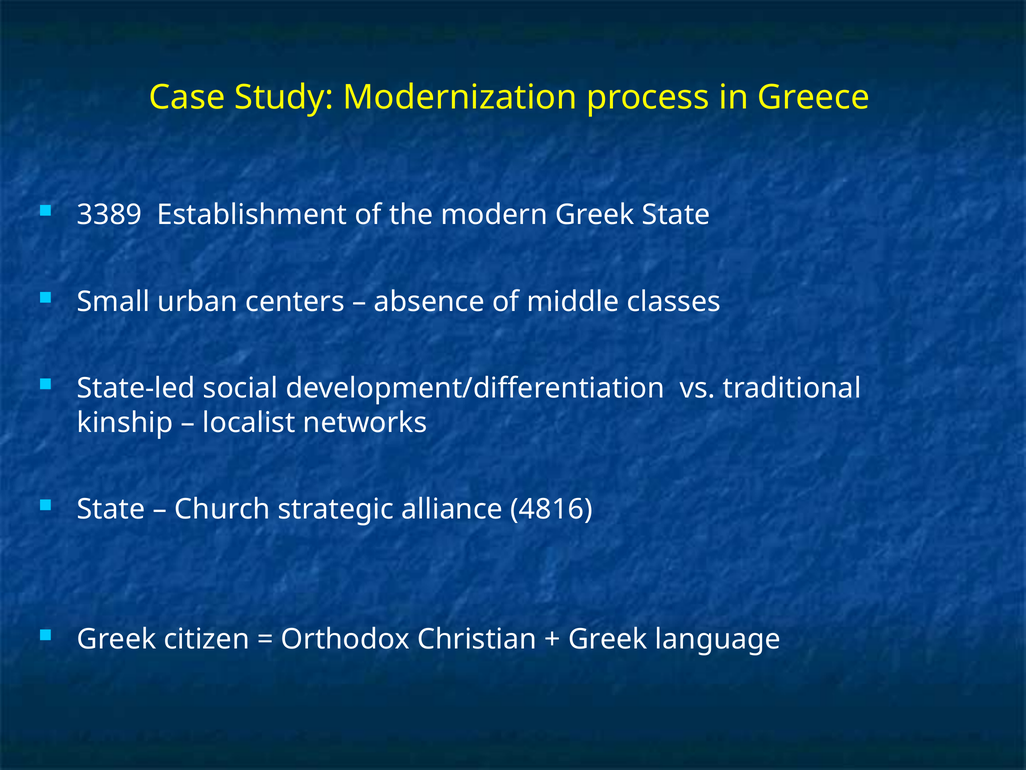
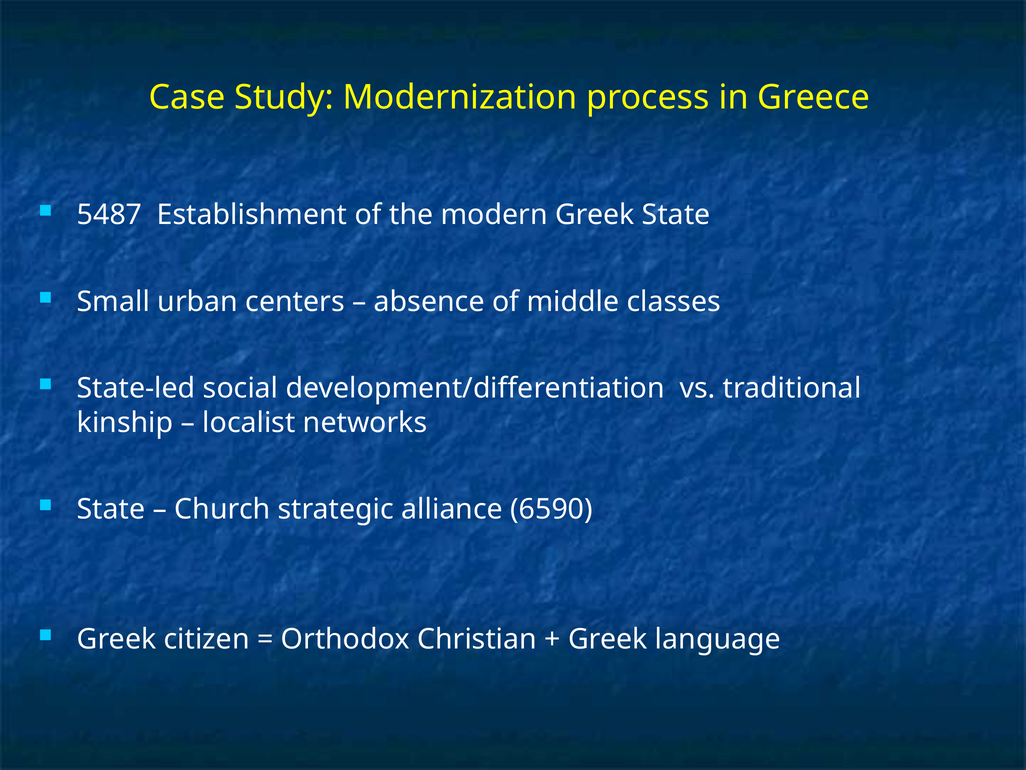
3389: 3389 -> 5487 (110, 215)
4816: 4816 -> 6590 (552, 509)
